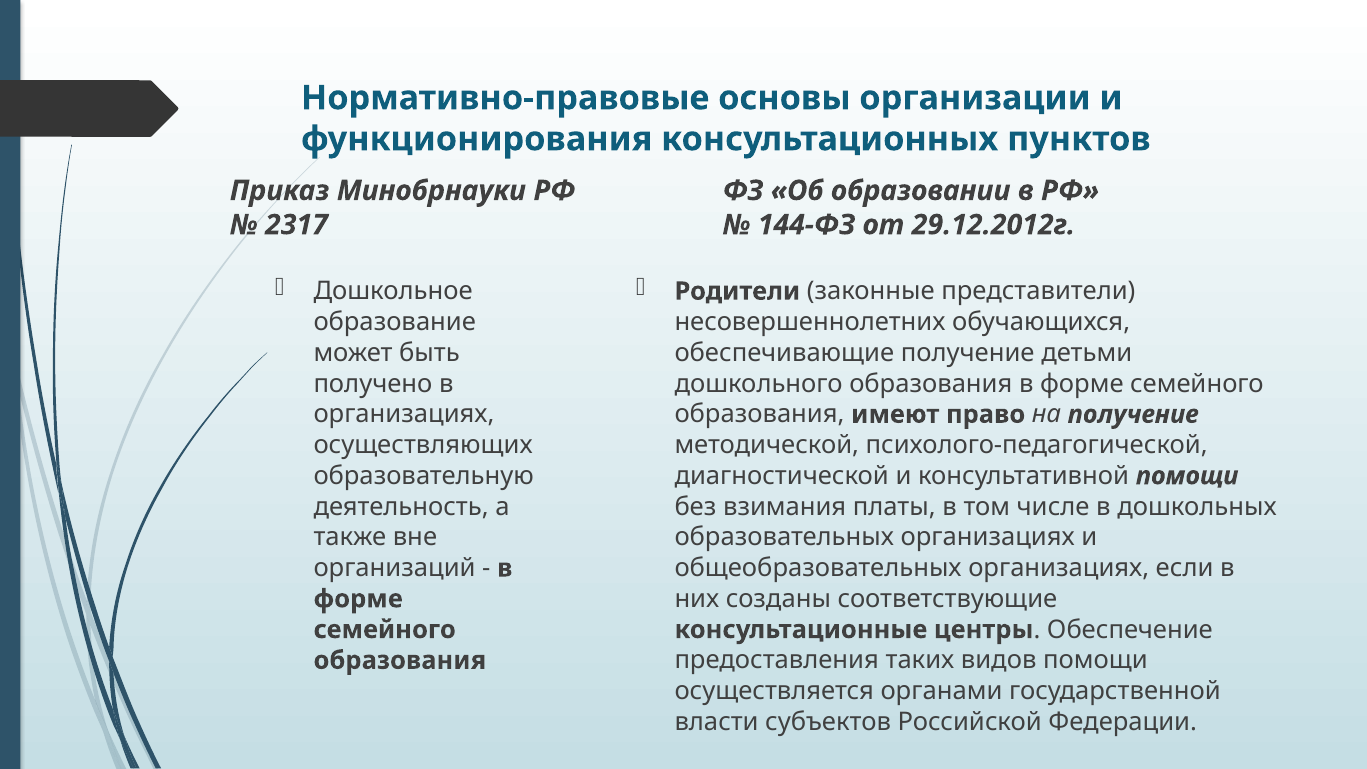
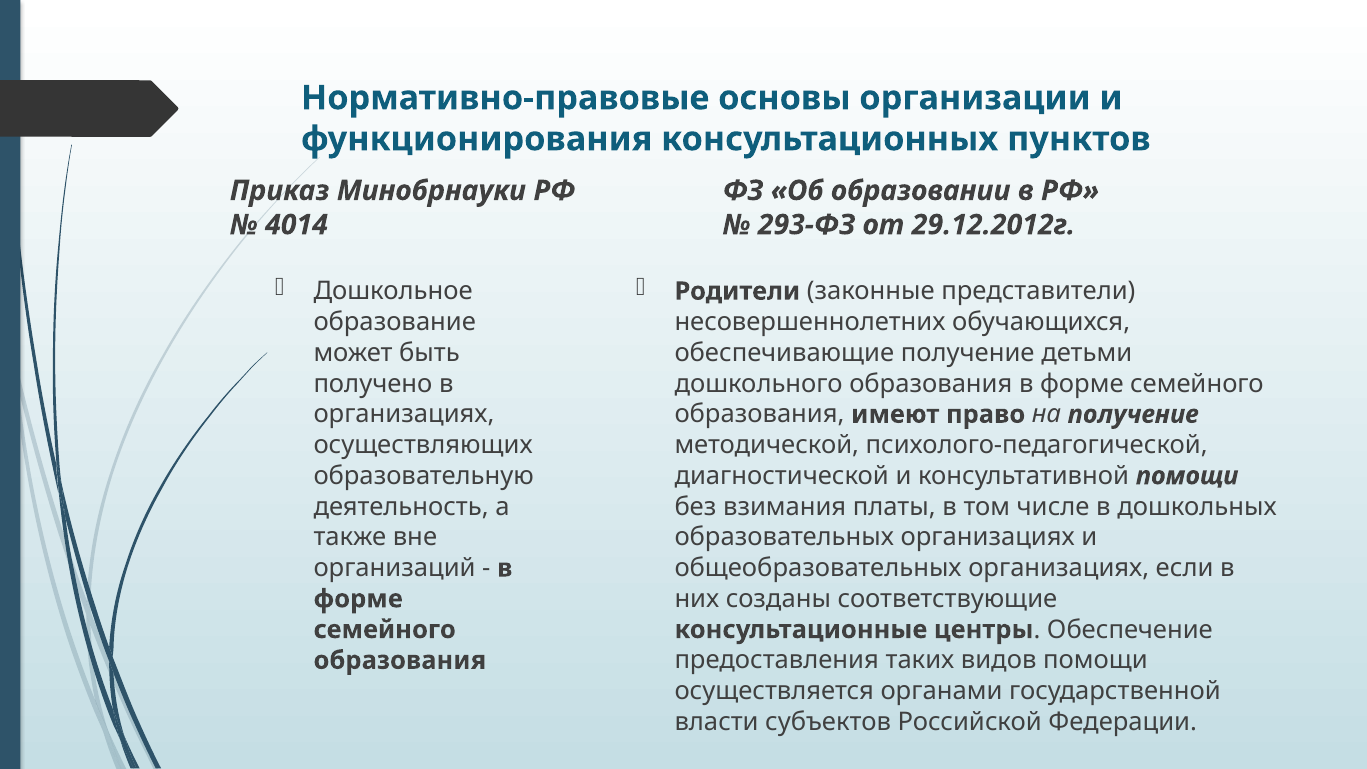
2317: 2317 -> 4014 (297, 225)
144-ФЗ: 144-ФЗ -> 293-ФЗ (807, 225)
